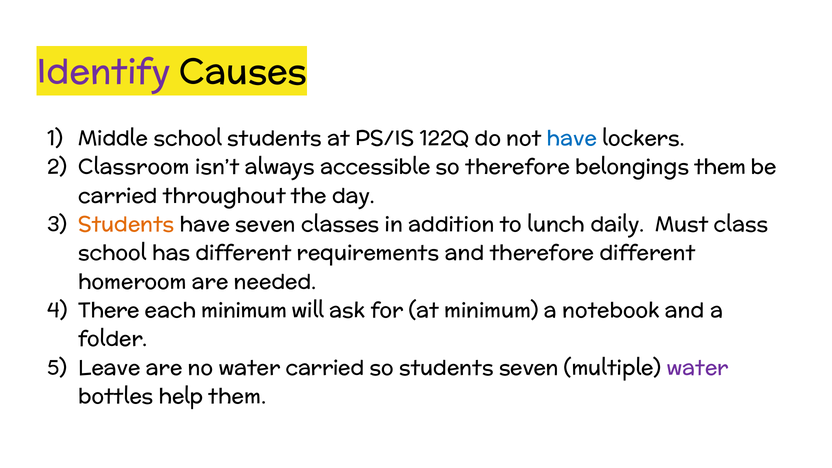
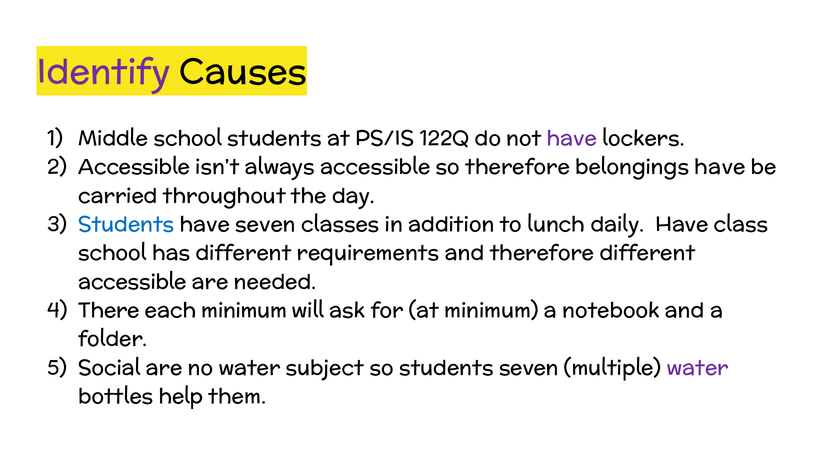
have colour: blue -> purple (572, 138)
Classroom: Classroom -> Accessible (134, 167)
belongings them: them -> have (720, 167)
Students colour: orange -> blue (126, 224)
daily Must: Must -> Have (682, 224)
homeroom: homeroom -> accessible (132, 282)
Leave: Leave -> Social (109, 368)
water carried: carried -> subject (325, 368)
